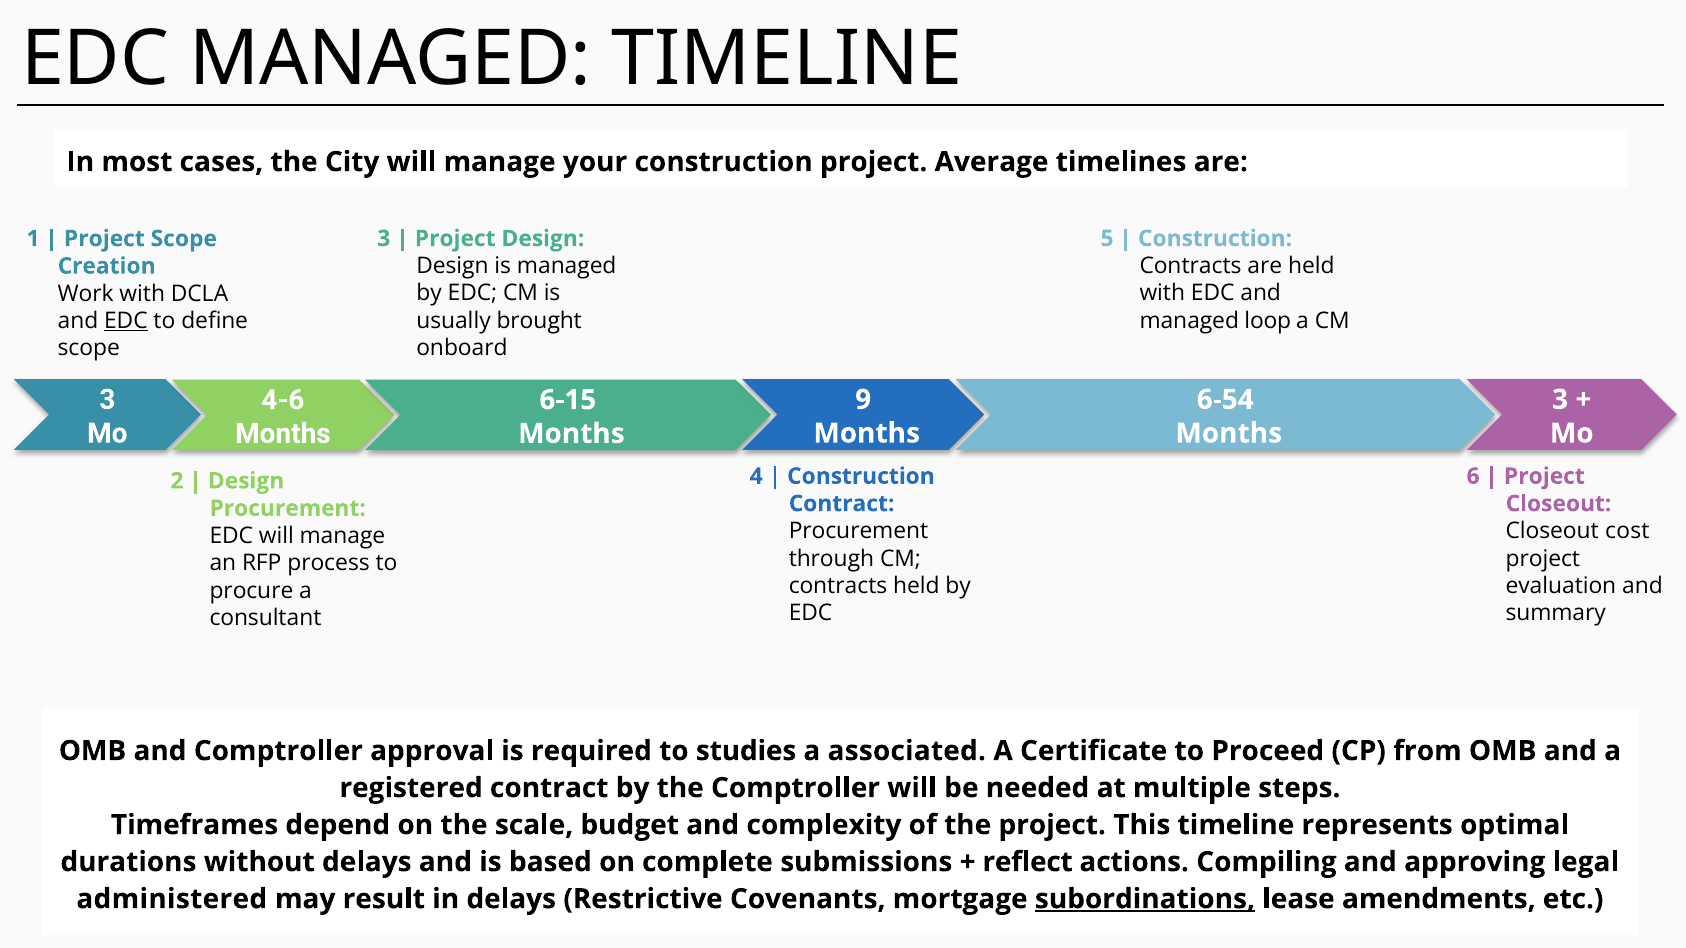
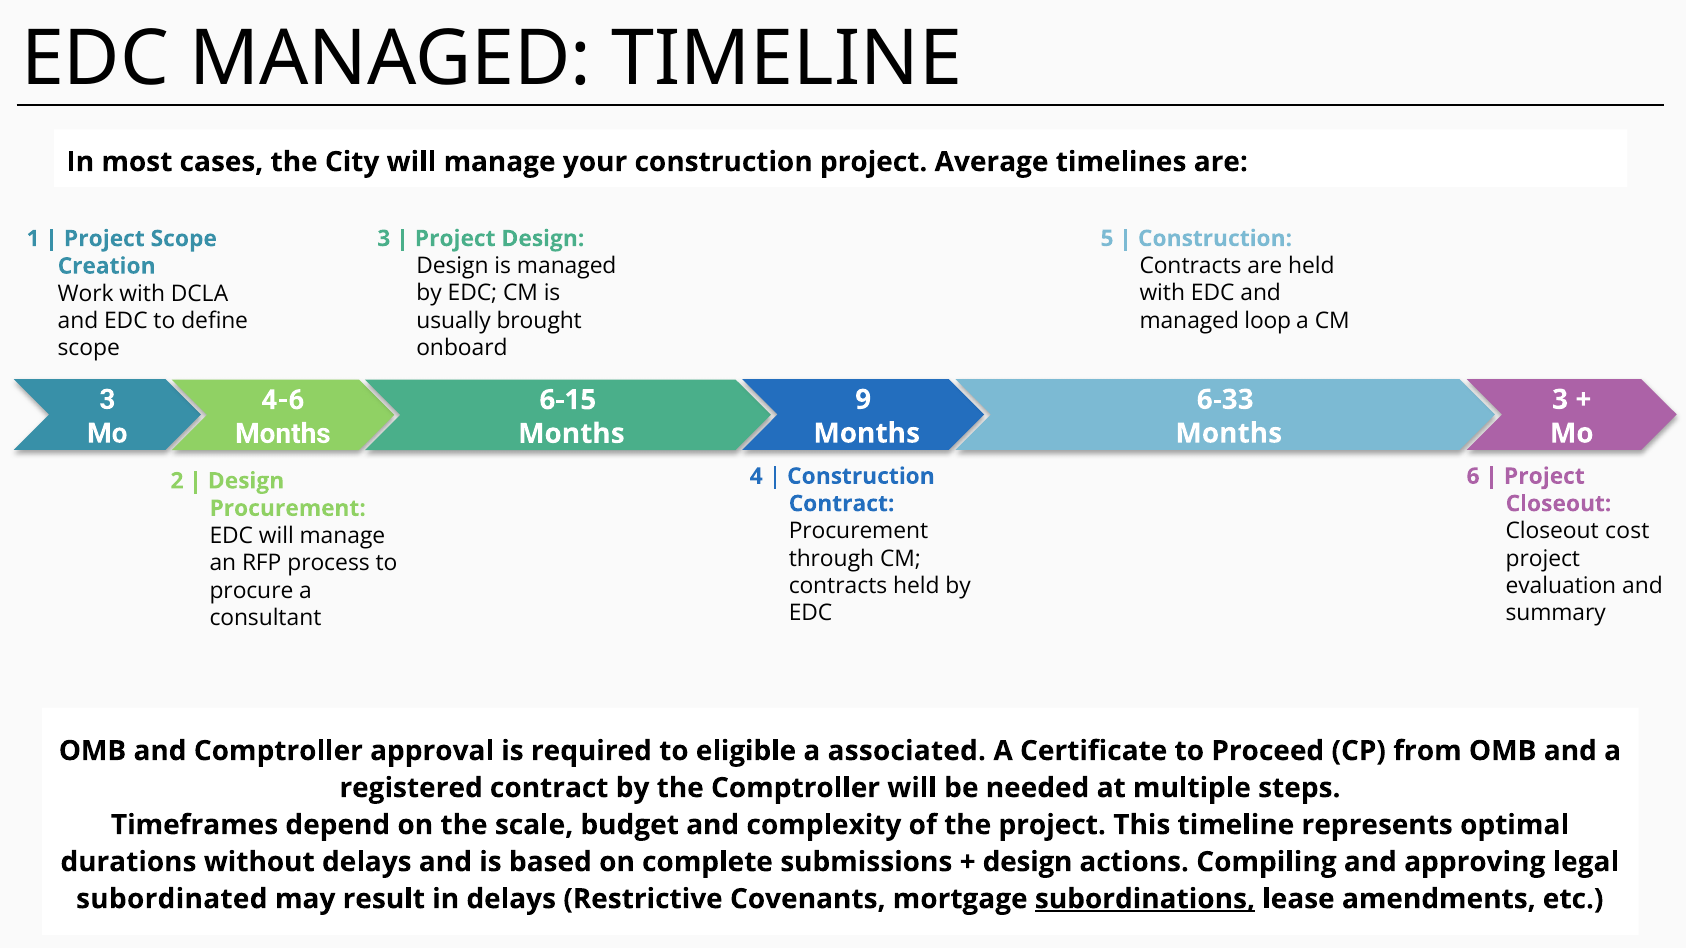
EDC underline: present -> none (126, 321)
6-54: 6-54 -> 6-33 (1225, 400)
studies: studies -> eligible (746, 751)
reflect: reflect -> design (1028, 862)
administered: administered -> subordinated (172, 899)
